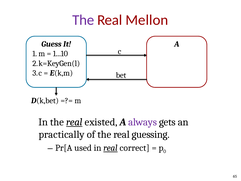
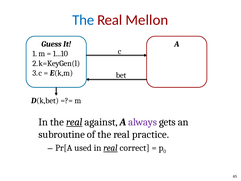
The colour: purple -> blue (83, 20)
existed: existed -> against (101, 122)
practically: practically -> subroutine (62, 134)
guessing: guessing -> practice (151, 134)
